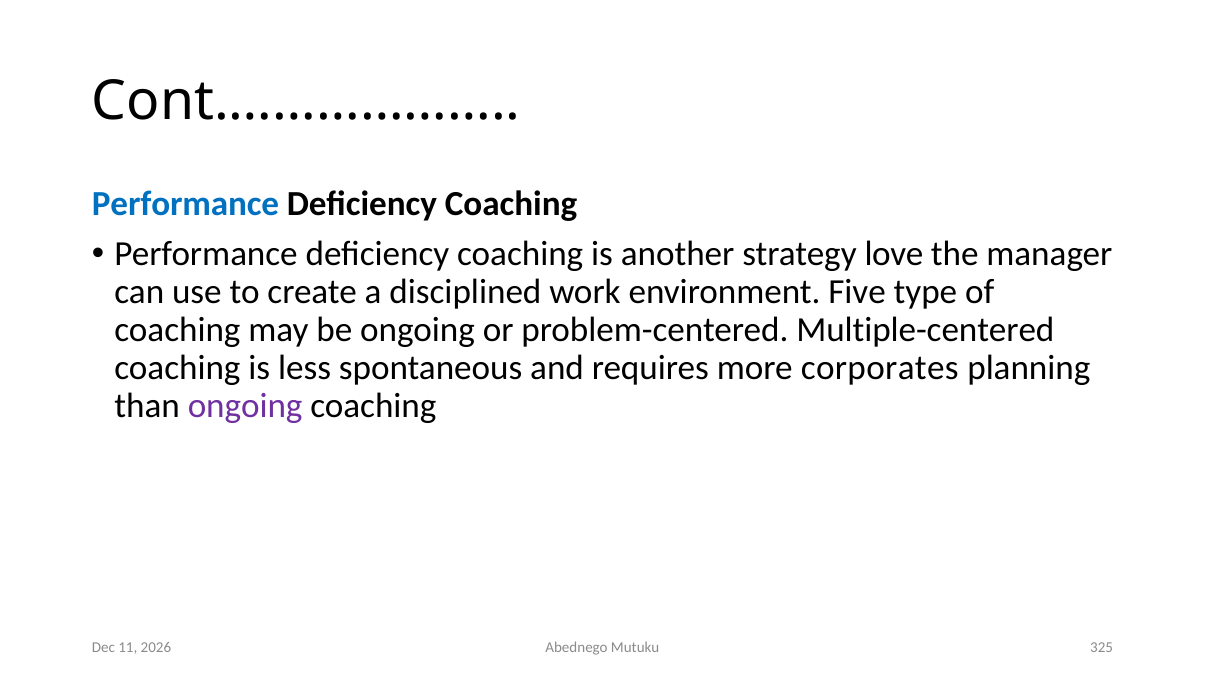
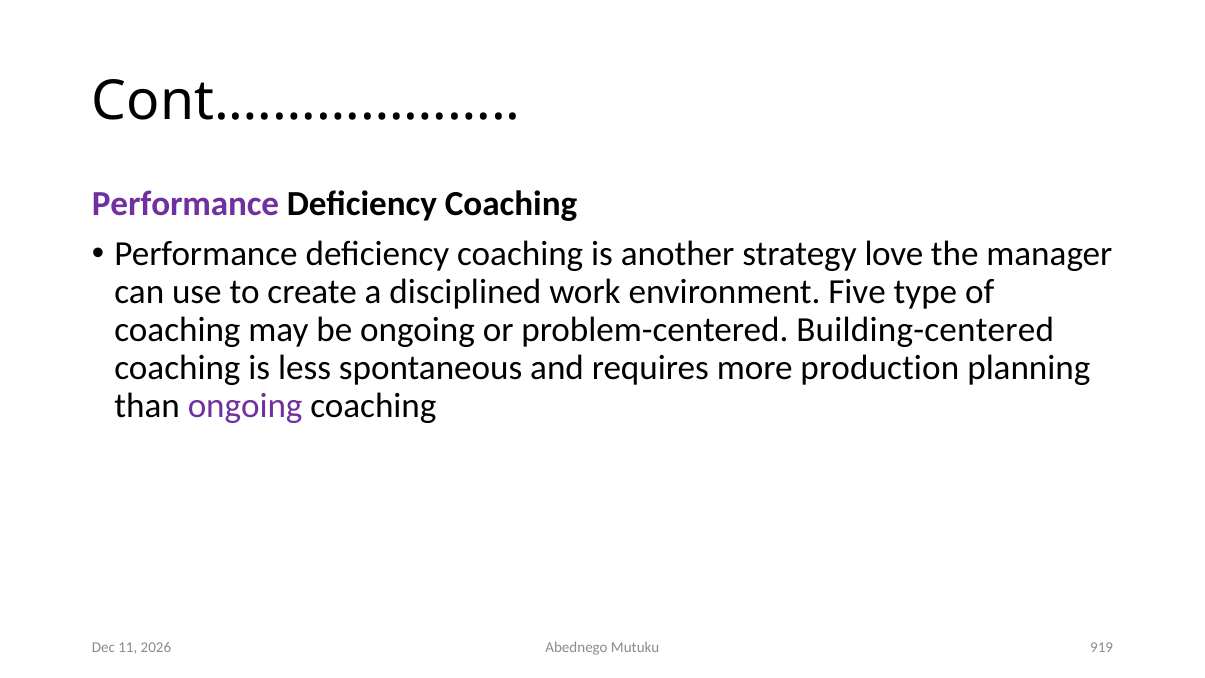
Performance colour: blue -> purple (185, 204)
Multiple-centered: Multiple-centered -> Building-centered (925, 330)
corporates: corporates -> production (880, 368)
325: 325 -> 919 (1102, 647)
